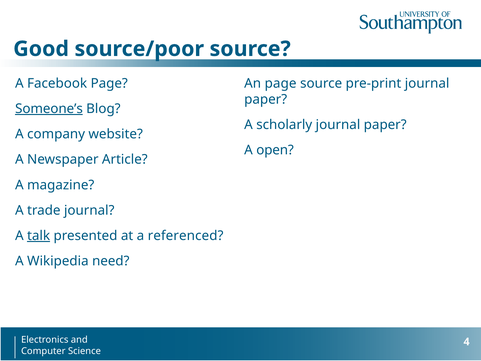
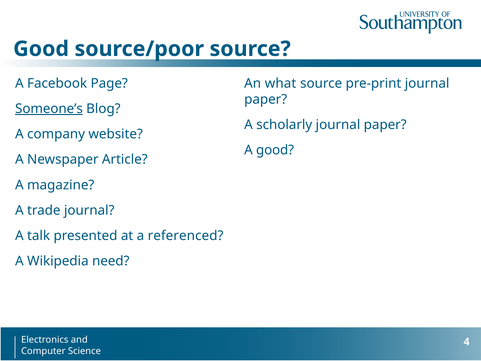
An page: page -> what (281, 83)
A open: open -> good (275, 150)
talk underline: present -> none (39, 236)
